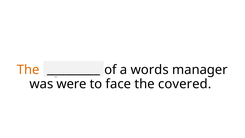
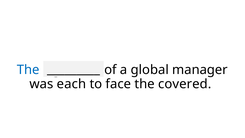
The colour: orange -> blue (28, 70)
words: words -> global (150, 70)
were: were -> each (71, 84)
